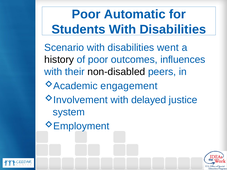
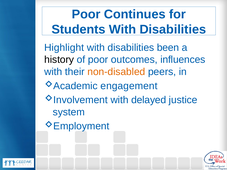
Automatic: Automatic -> Continues (135, 14)
Scenario: Scenario -> Highlight (64, 48)
went: went -> been (168, 48)
non-disabled colour: black -> orange (116, 72)
